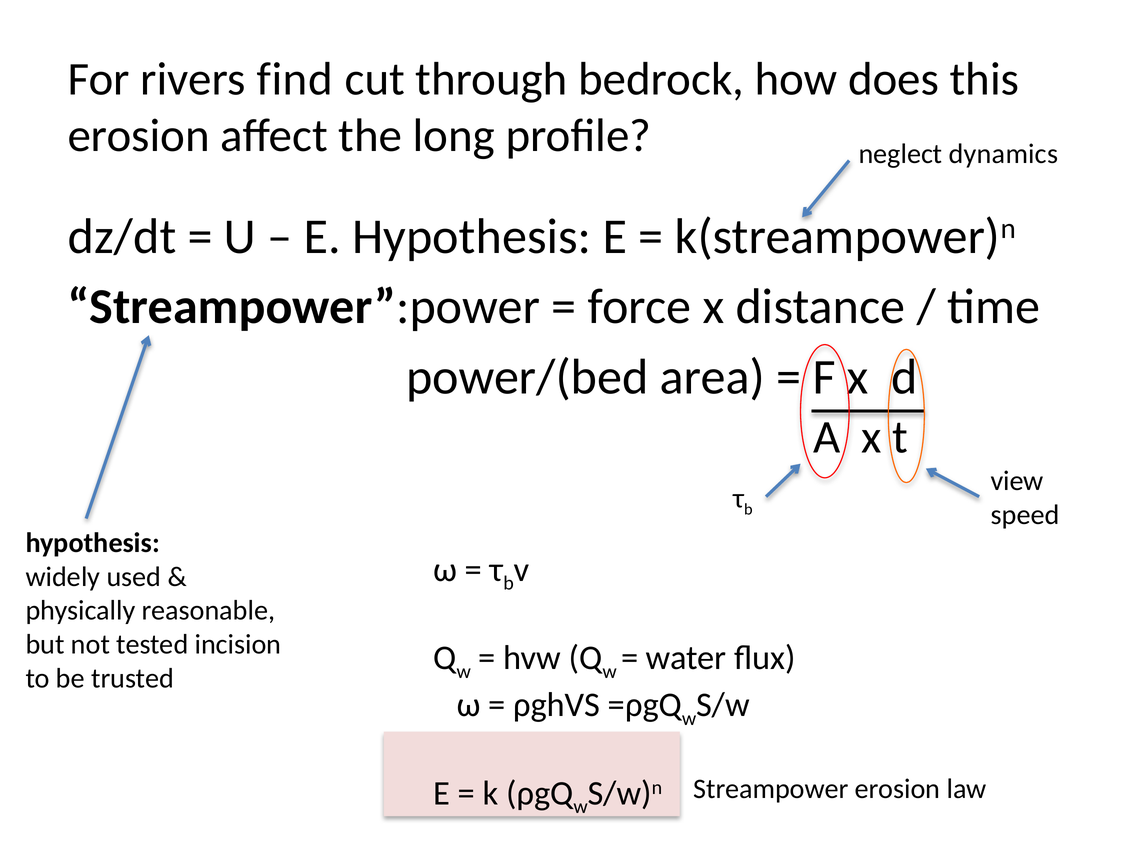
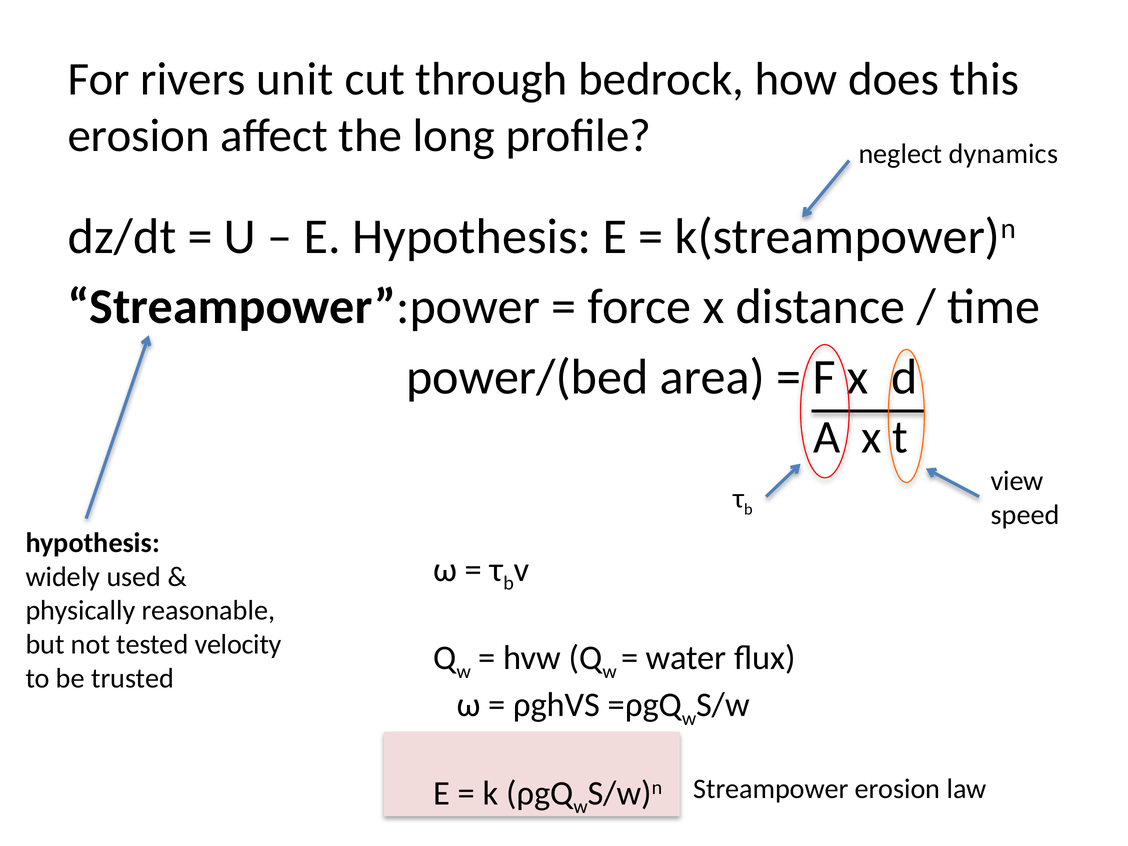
find: find -> unit (295, 79)
incision: incision -> velocity (238, 644)
